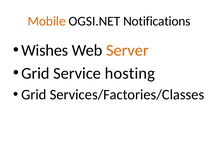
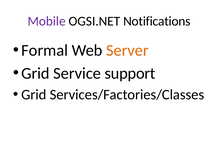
Mobile colour: orange -> purple (47, 21)
Wishes: Wishes -> Formal (45, 50)
hosting: hosting -> support (130, 73)
